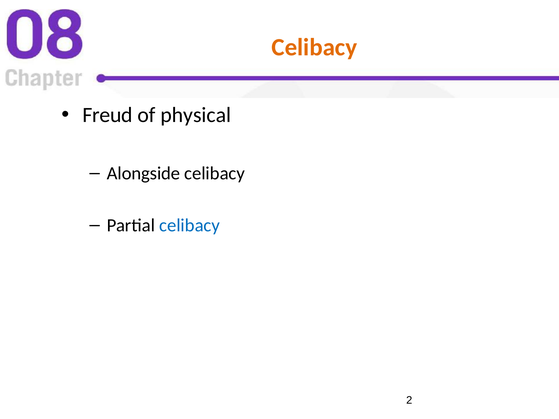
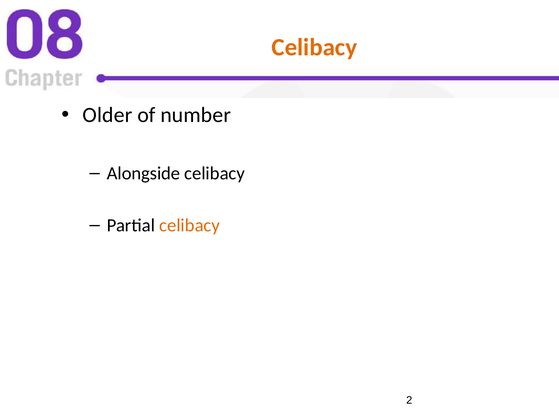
Freud: Freud -> Older (107, 115)
physical: physical -> number (196, 115)
celibacy colour: blue -> orange (190, 226)
